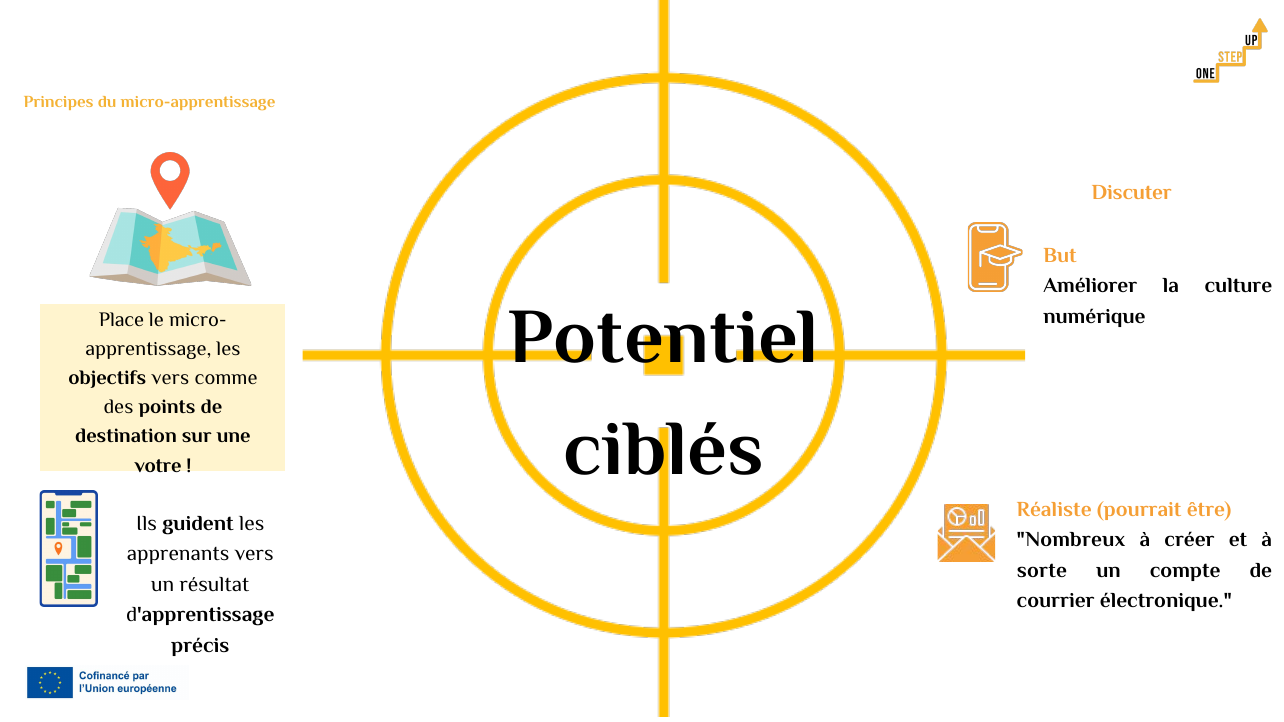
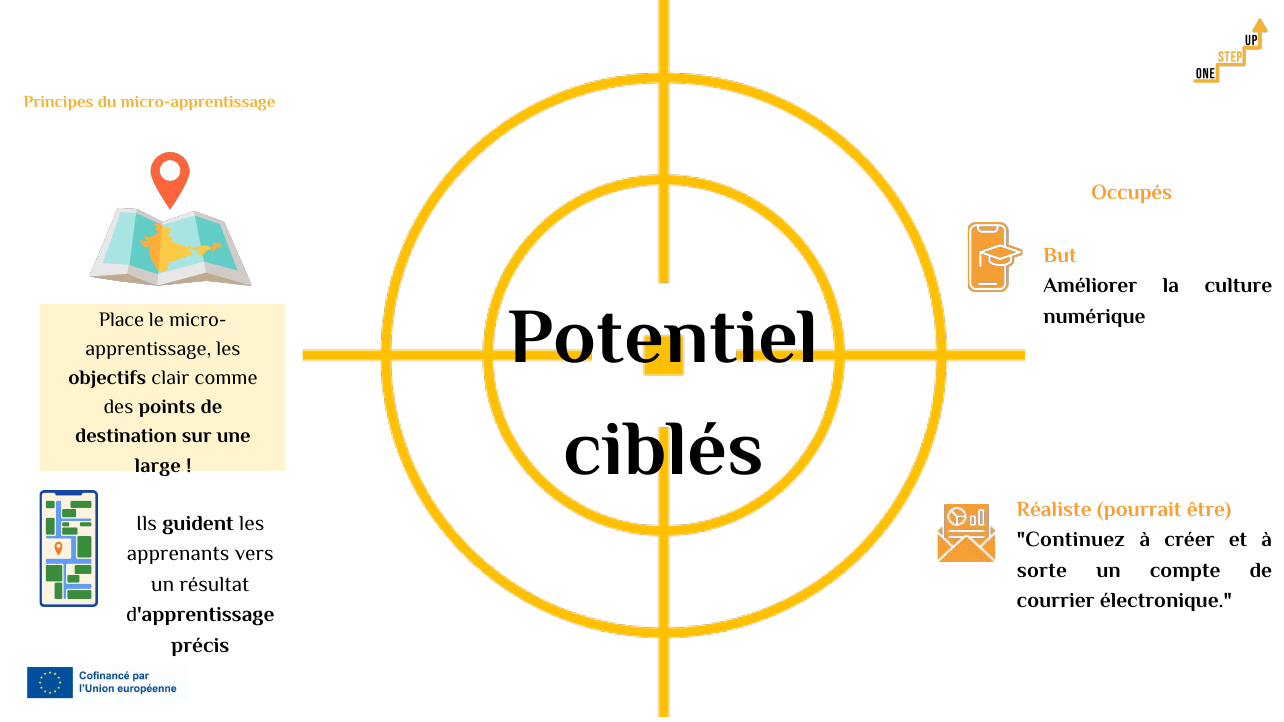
Discuter: Discuter -> Occupés (1132, 193)
objectifs vers: vers -> clair (170, 378)
votre: votre -> large (158, 466)
Nombreux: Nombreux -> Continuez (1071, 540)
